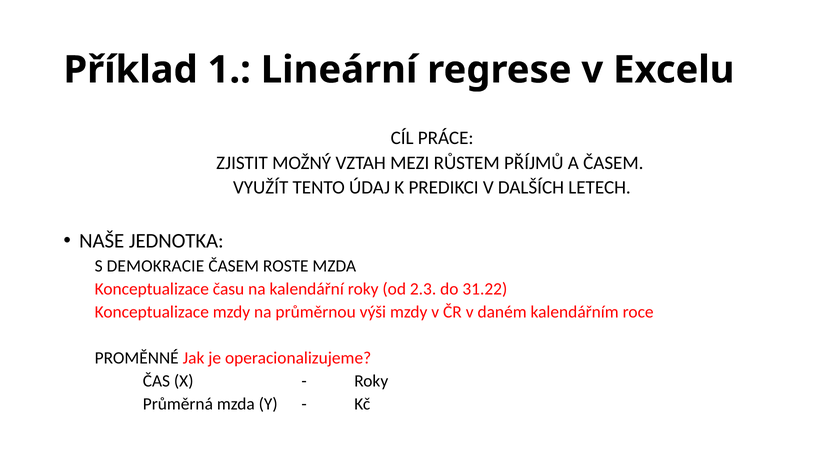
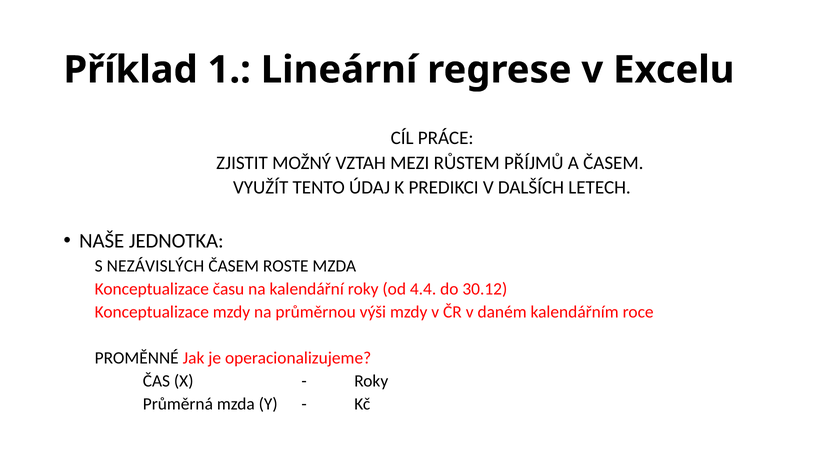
DEMOKRACIE: DEMOKRACIE -> NEZÁVISLÝCH (155, 266)
2.3: 2.3 -> 4.4 (423, 289)
31.22: 31.22 -> 30.12 (485, 289)
